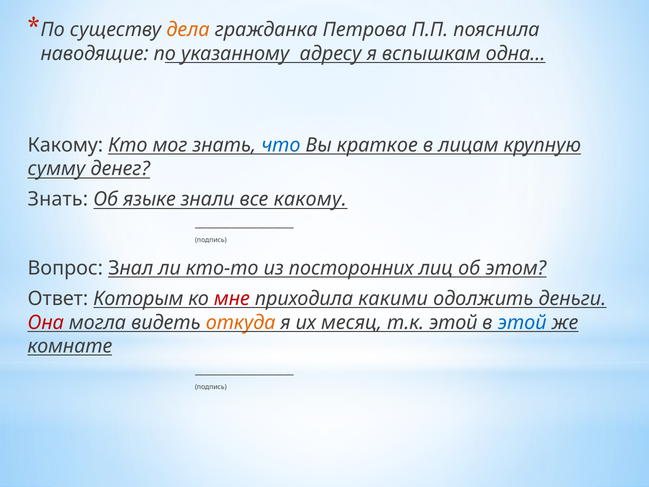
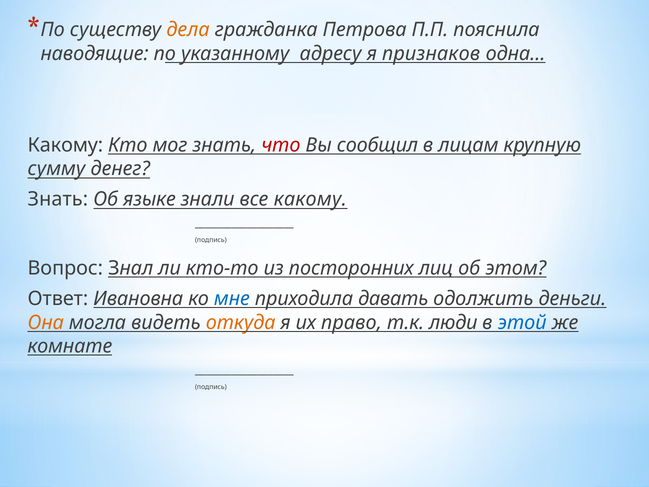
вспышкам: вспышкам -> признаков (431, 54)
что colour: blue -> red (281, 145)
краткое: краткое -> сообщил (377, 145)
Которым: Которым -> Ивановна (138, 299)
мне colour: red -> blue (232, 299)
какими: какими -> давать (393, 299)
Она colour: red -> orange (46, 322)
месяц: месяц -> право (352, 322)
т.к этой: этой -> люди (453, 322)
